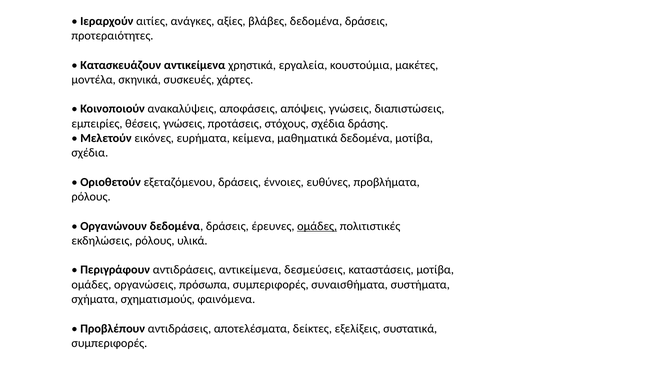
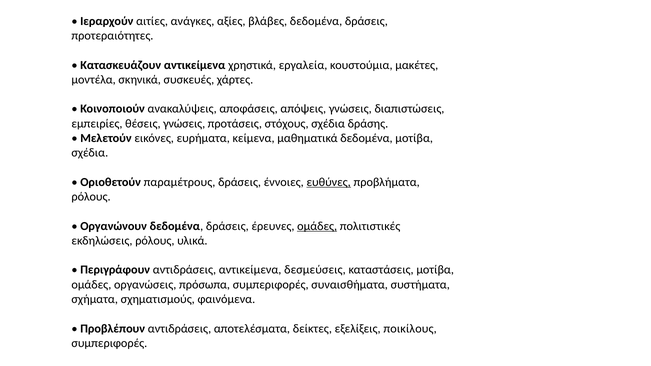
εξεταζόμενου: εξεταζόμενου -> παραμέτρους (180, 182)
ευθύνες underline: none -> present (329, 182)
συστατικά: συστατικά -> ποικίλους (410, 329)
